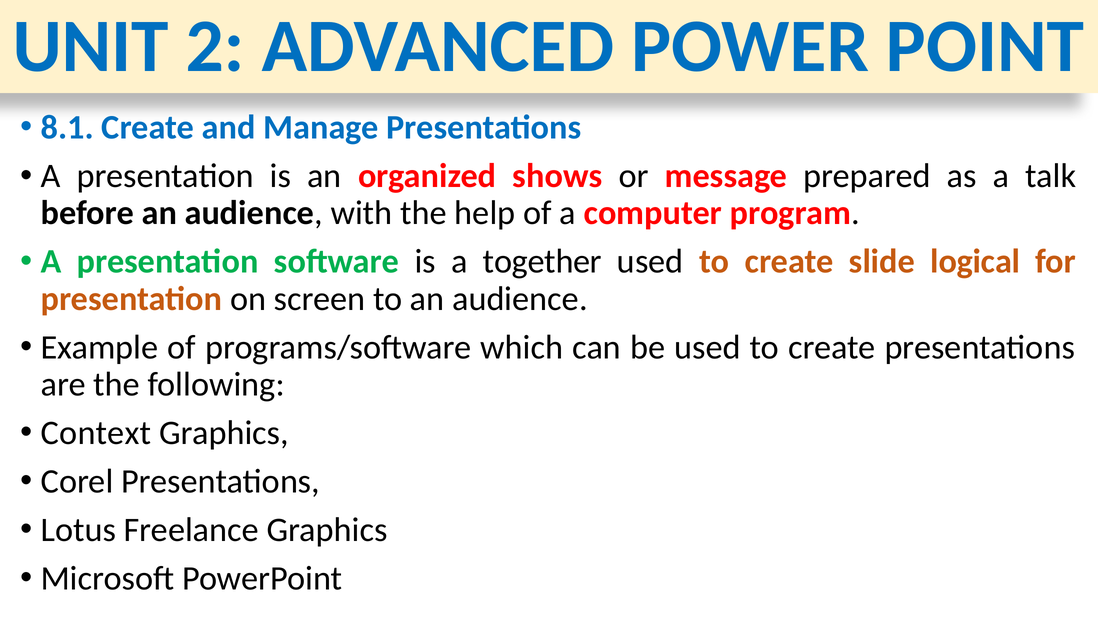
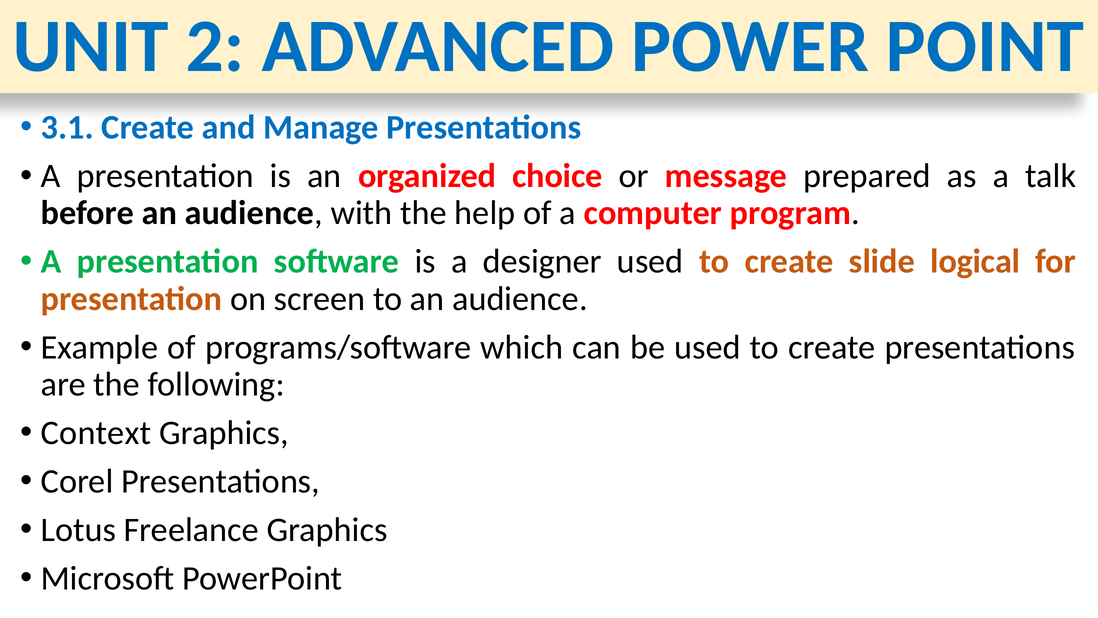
8.1: 8.1 -> 3.1 (67, 127)
shows: shows -> choice (557, 176)
together: together -> designer (542, 262)
